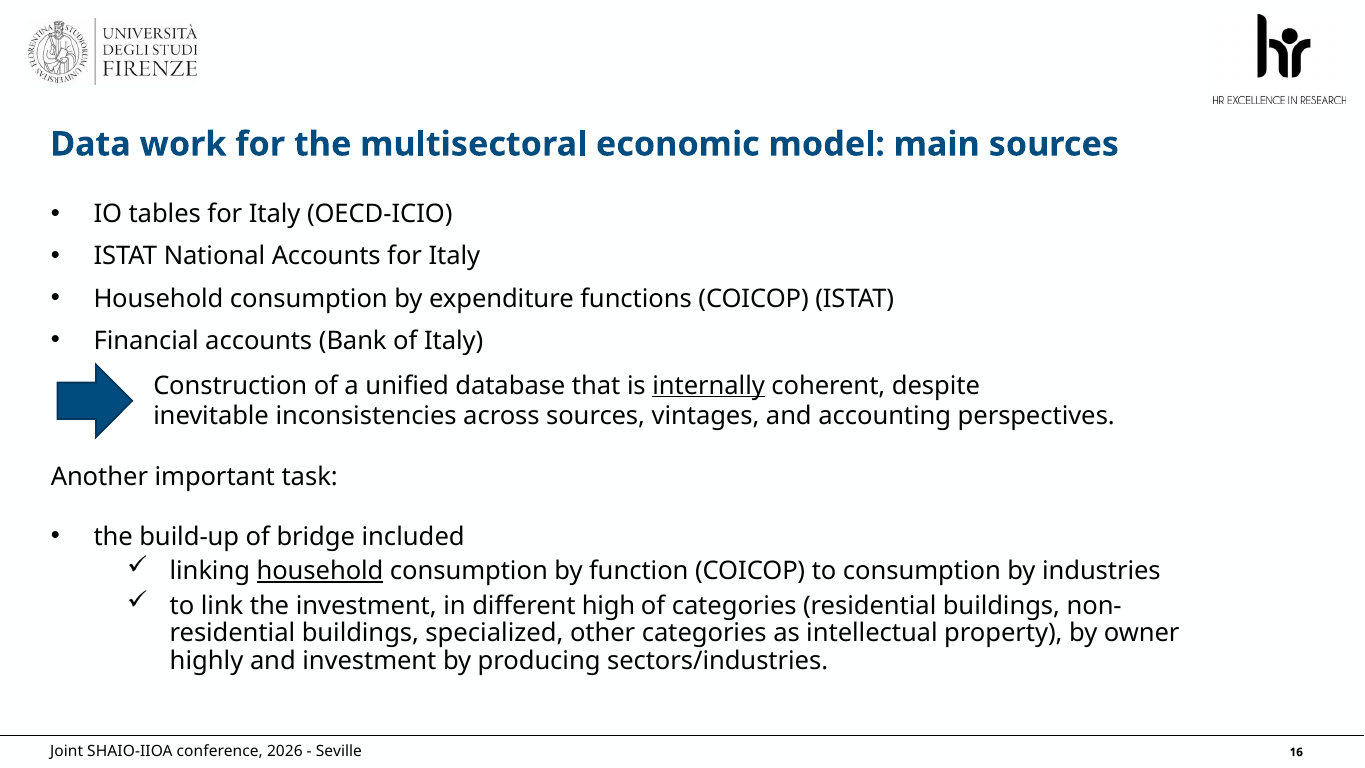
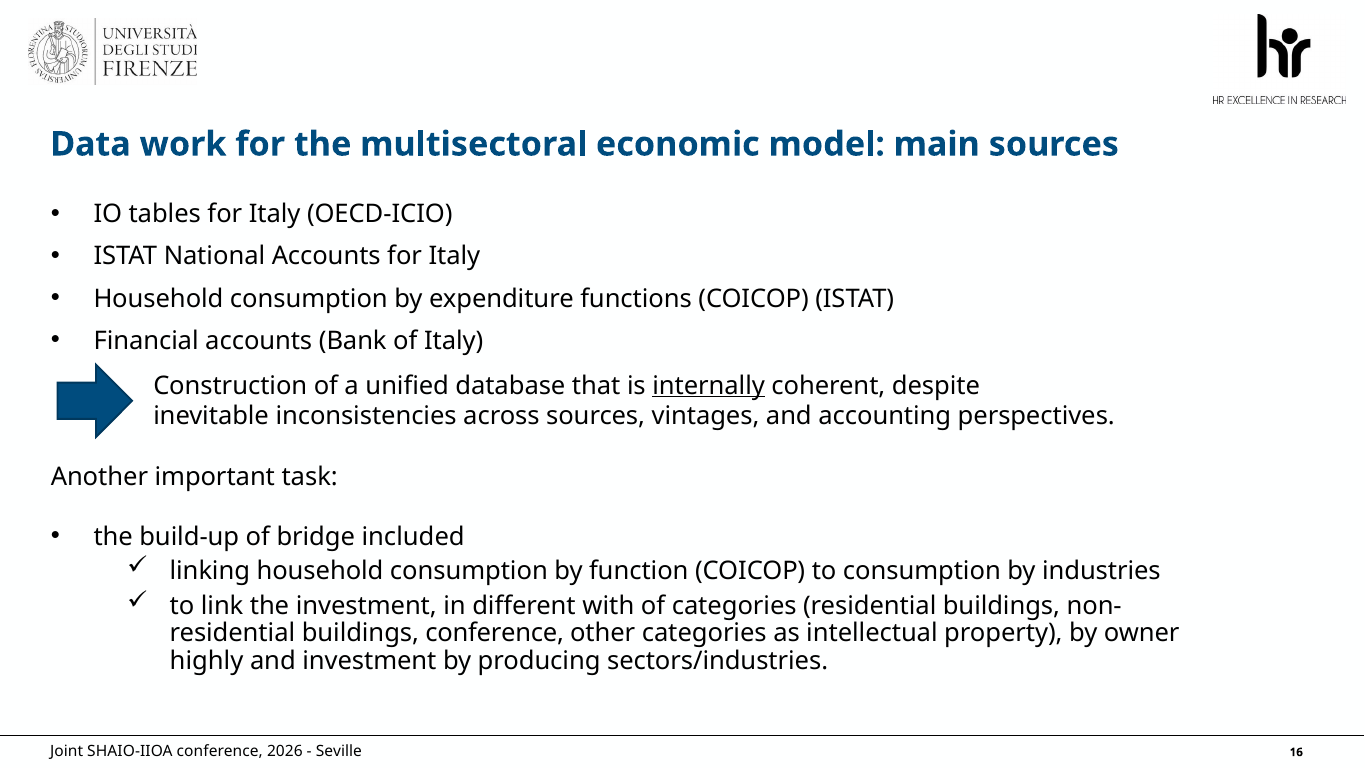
household underline: present -> none (320, 571)
high: high -> with (608, 606)
buildings specialized: specialized -> conference (495, 633)
